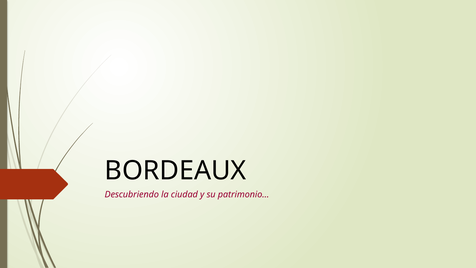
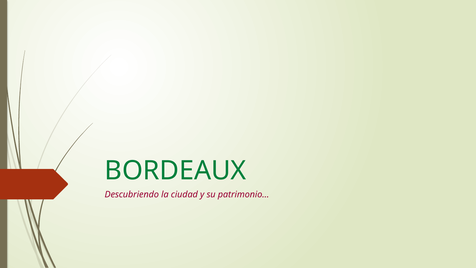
BORDEAUX colour: black -> green (176, 171)
